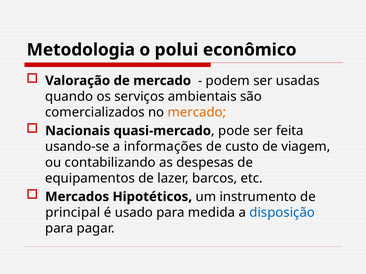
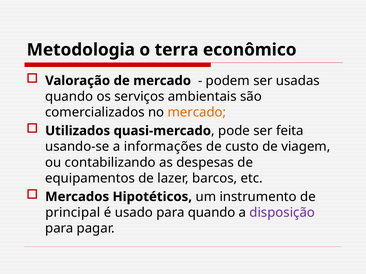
polui: polui -> terra (177, 50)
Nacionais: Nacionais -> Utilizados (78, 131)
para medida: medida -> quando (212, 213)
disposição colour: blue -> purple (282, 213)
